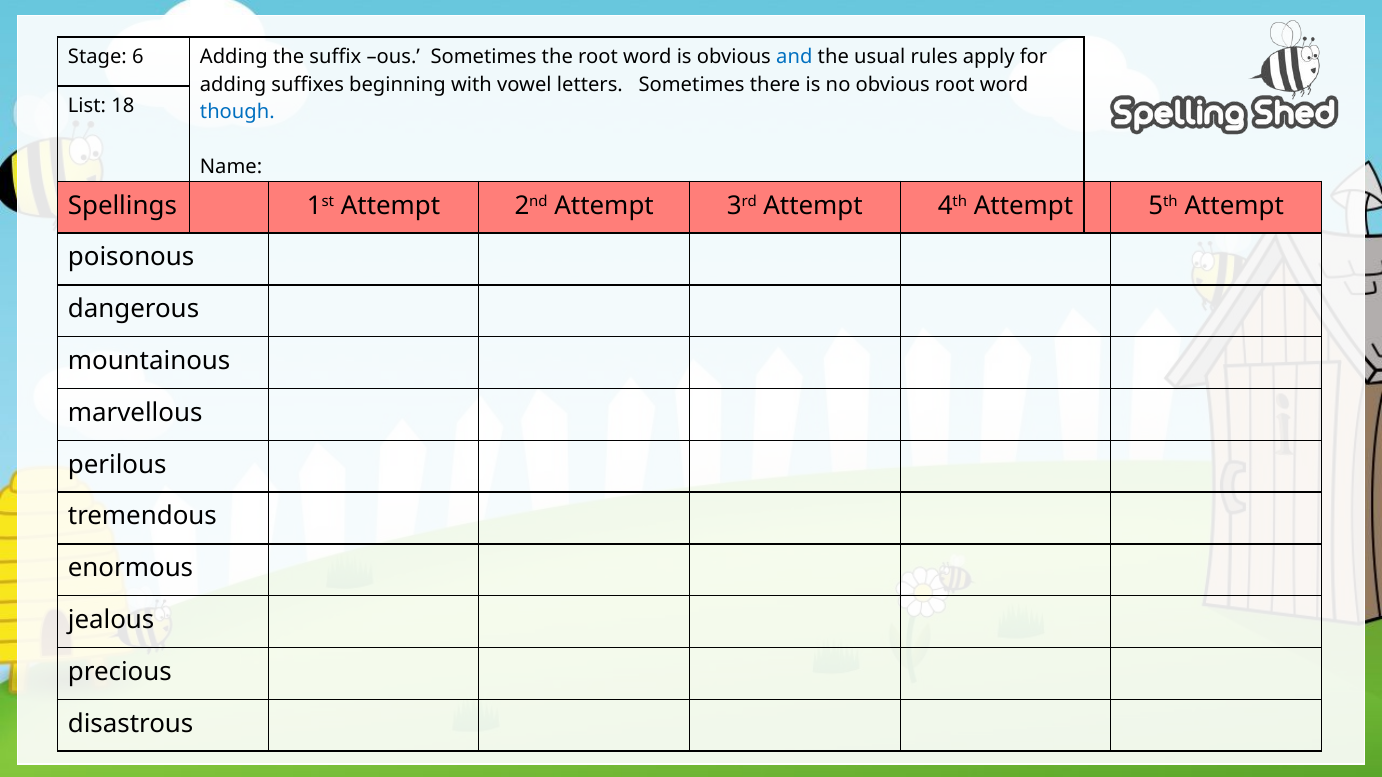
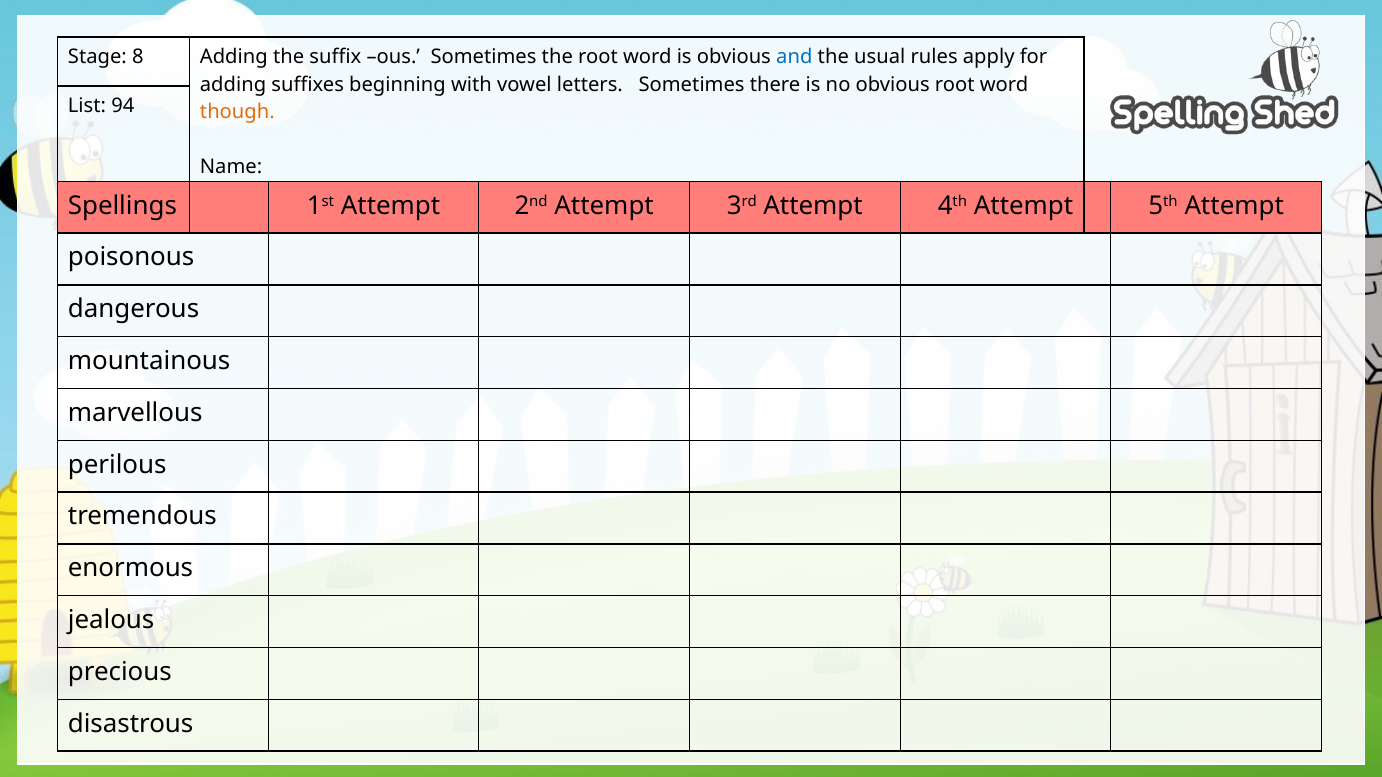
6: 6 -> 8 (138, 57)
18: 18 -> 94 (123, 106)
though colour: blue -> orange (237, 112)
